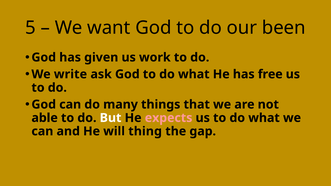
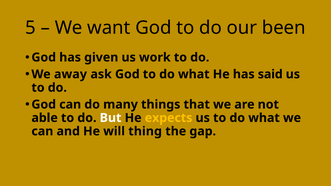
write: write -> away (70, 74)
free: free -> said (270, 74)
expects colour: pink -> yellow (169, 118)
